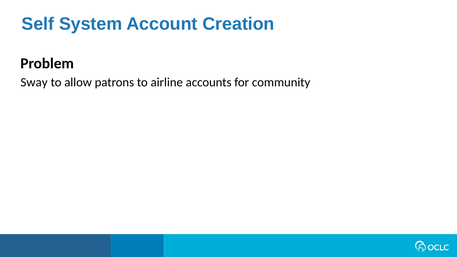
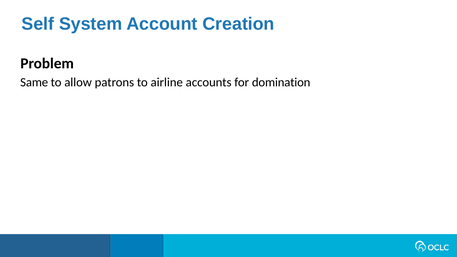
Sway: Sway -> Same (34, 82)
community: community -> domination (281, 82)
